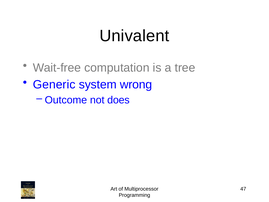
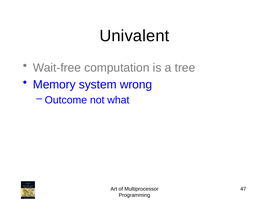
Generic: Generic -> Memory (54, 84)
does: does -> what (118, 100)
